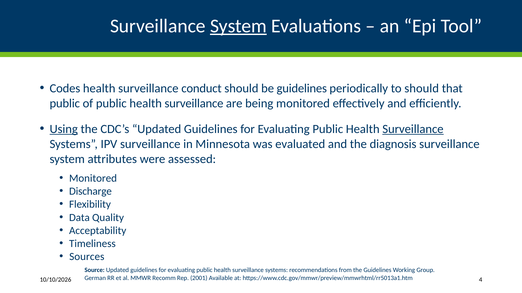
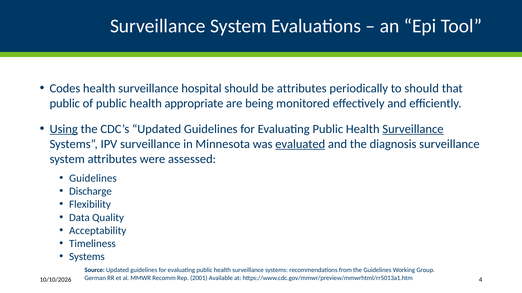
System underline: present -> none (238, 26)
conduct: conduct -> hospital (201, 88)
be guidelines: guidelines -> attributes (302, 88)
of public health surveillance: surveillance -> appropriate (194, 103)
evaluated underline: none -> present (300, 144)
Monitored: Monitored -> Guidelines (93, 179)
Sources: Sources -> Systems (87, 257)
